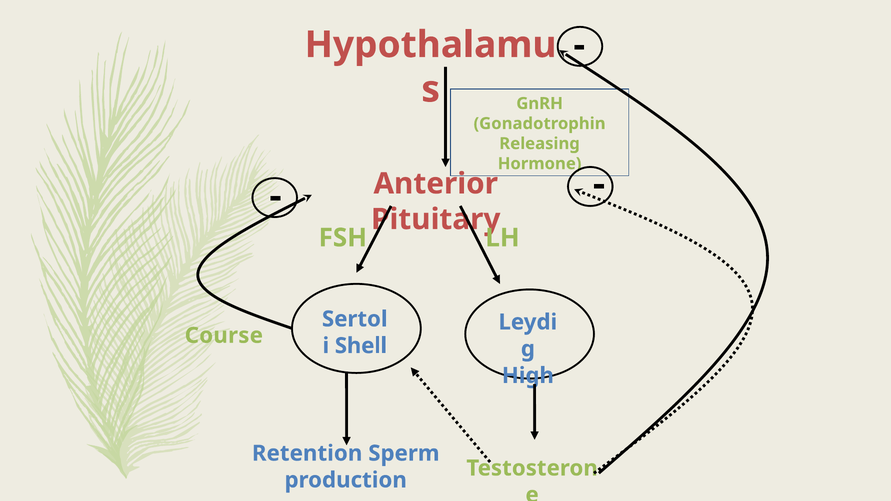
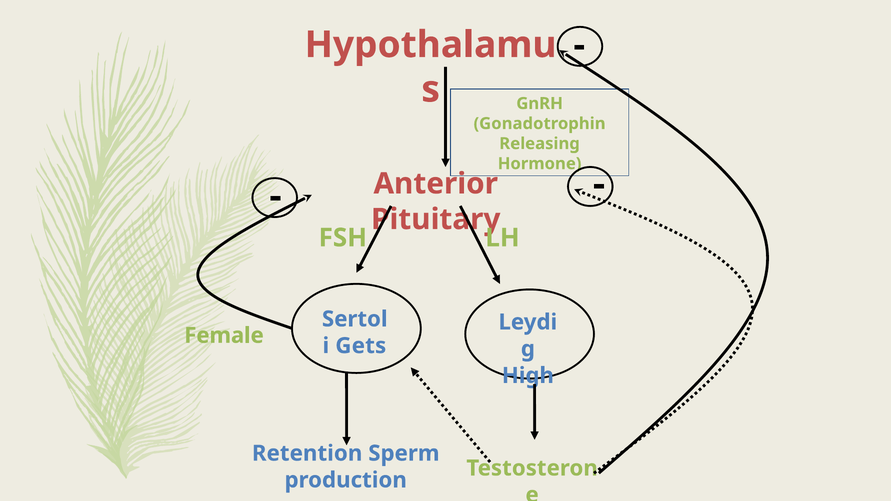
Course: Course -> Female (224, 336)
Shell: Shell -> Gets (361, 346)
